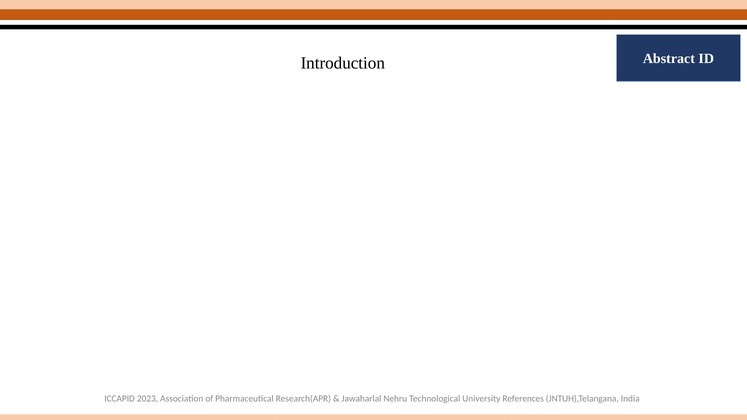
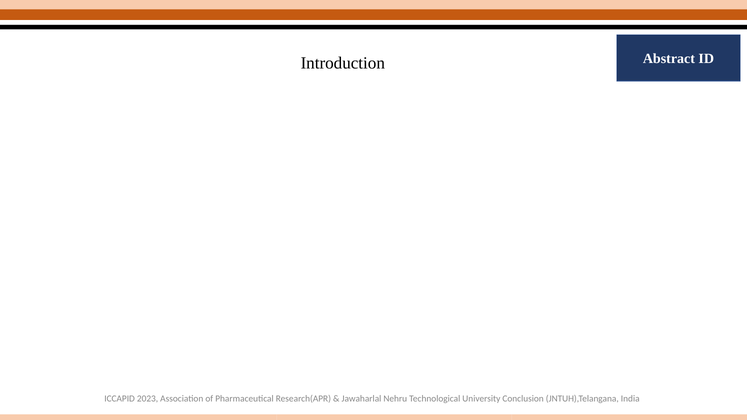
References: References -> Conclusion (523, 399)
